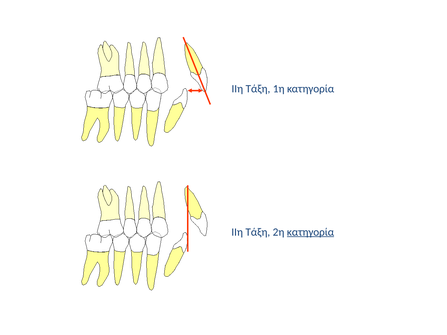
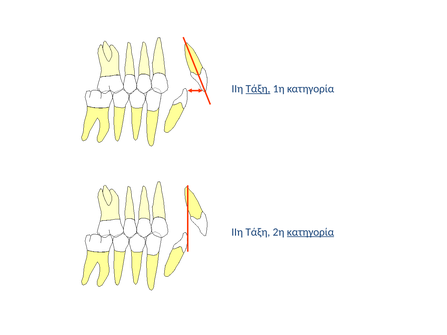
Τάξη underline: none -> present (258, 89)
